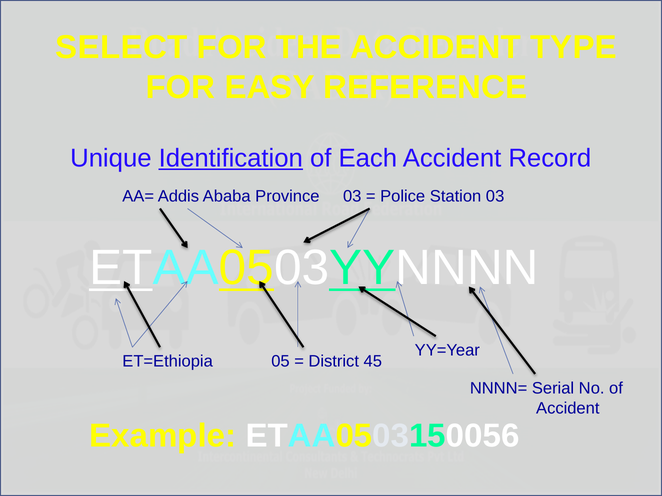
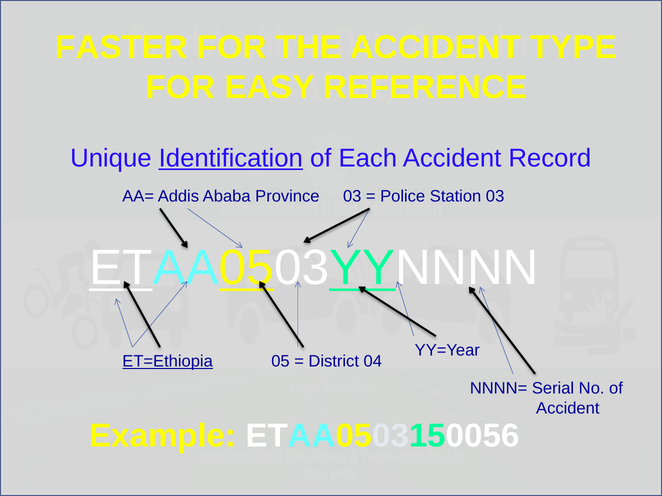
SELECT: SELECT -> FASTER (122, 47)
ET=Ethiopia underline: none -> present (168, 362)
45: 45 -> 04 (373, 362)
